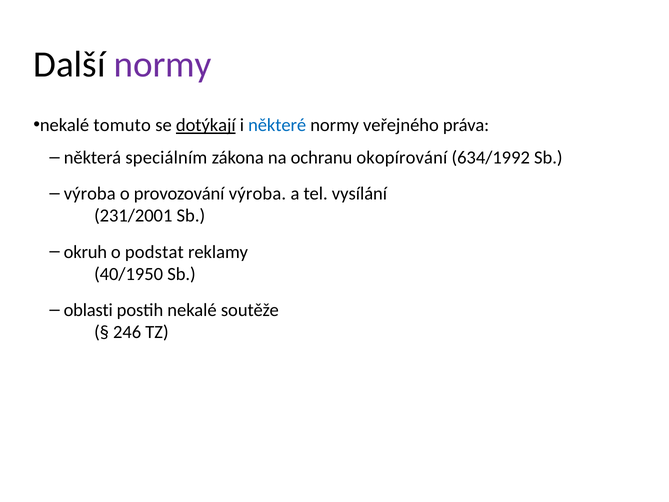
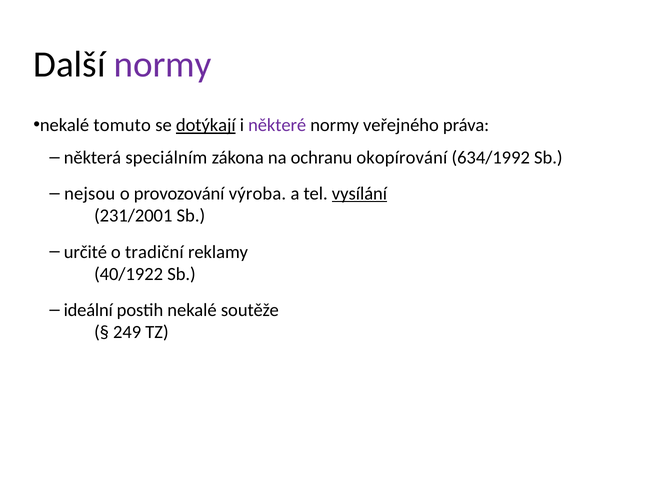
některé colour: blue -> purple (277, 125)
výroba: výroba -> nejsou (90, 194)
vysílání underline: none -> present (359, 194)
okruh: okruh -> určité (85, 252)
podstat: podstat -> tradiční (154, 252)
40/1950: 40/1950 -> 40/1922 (129, 274)
oblasti: oblasti -> ideální (88, 310)
246: 246 -> 249 (127, 332)
